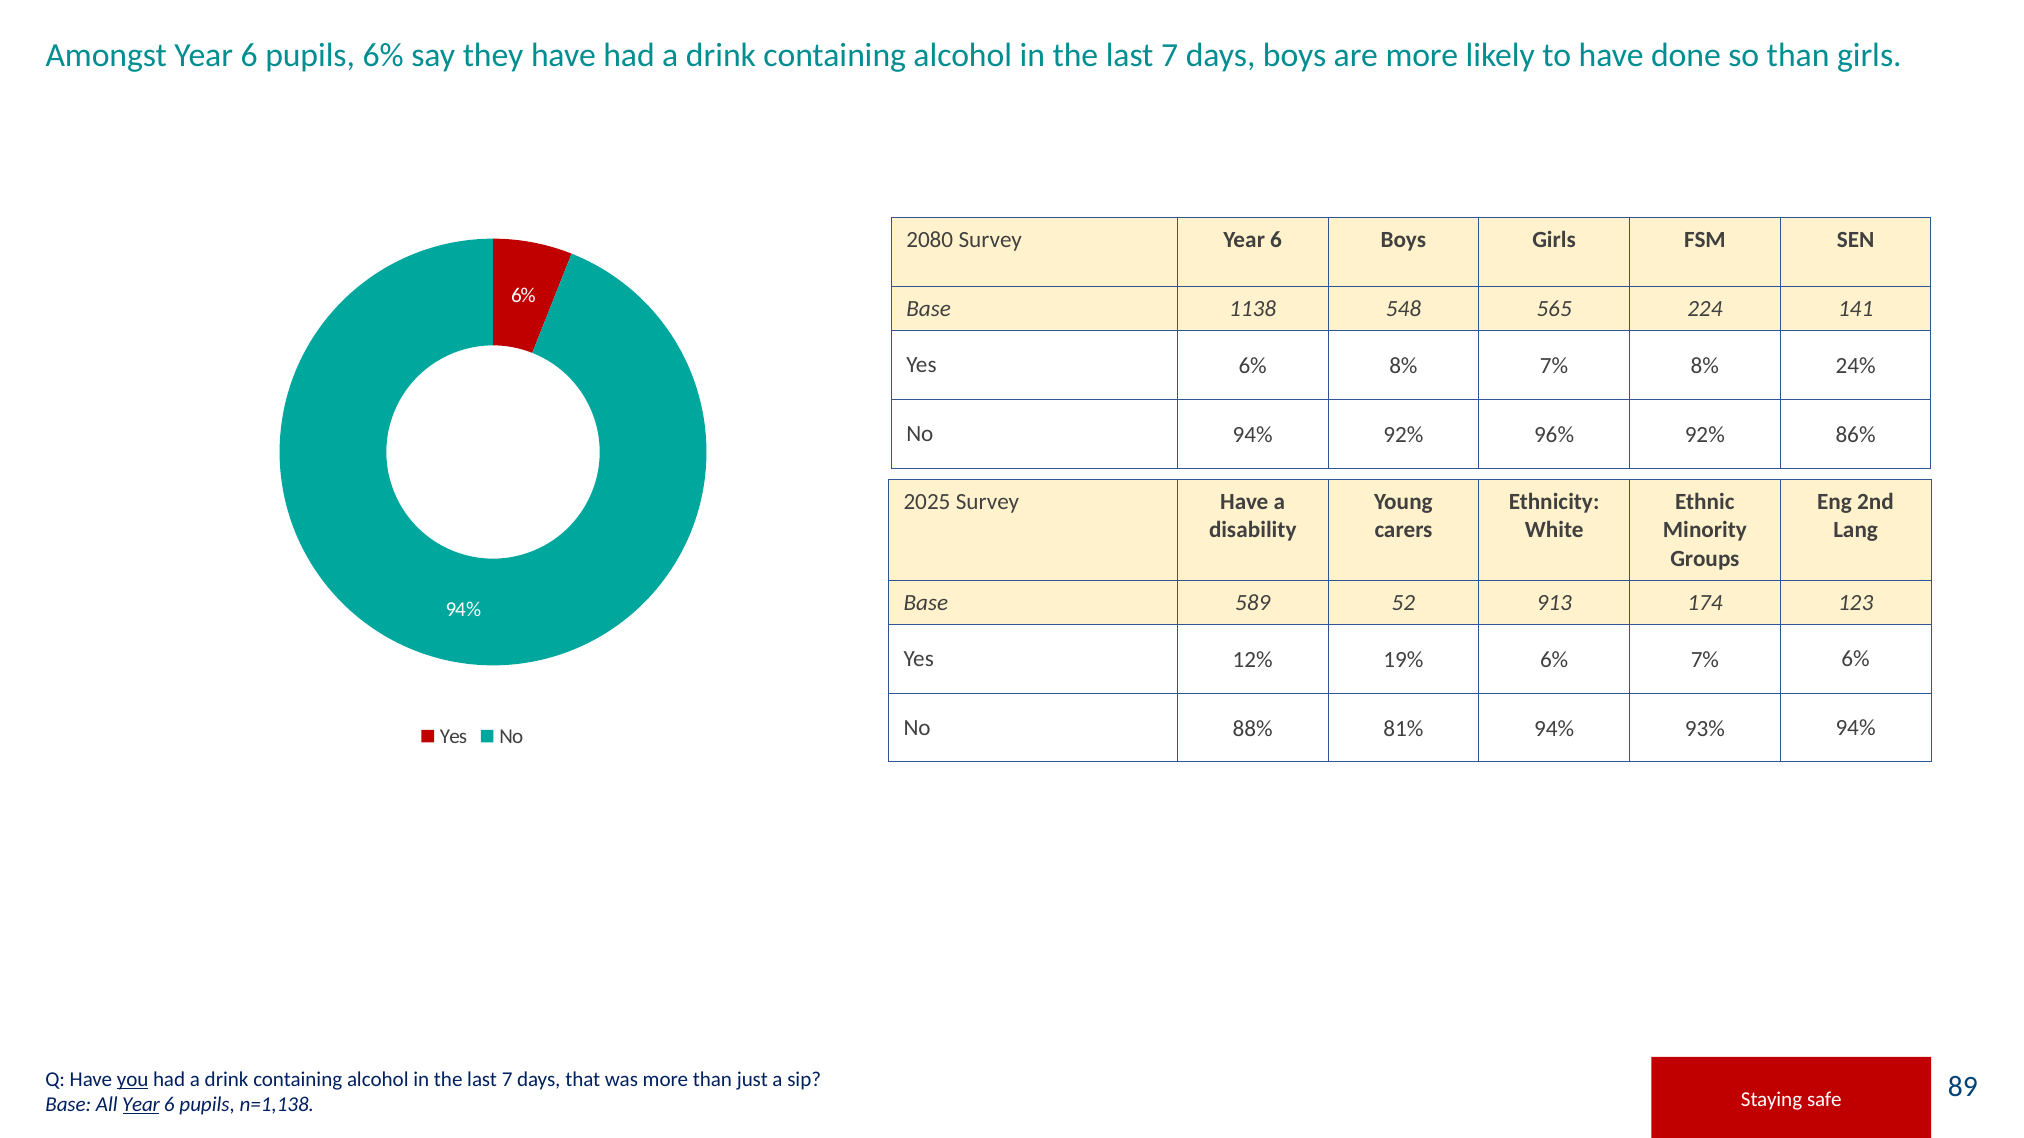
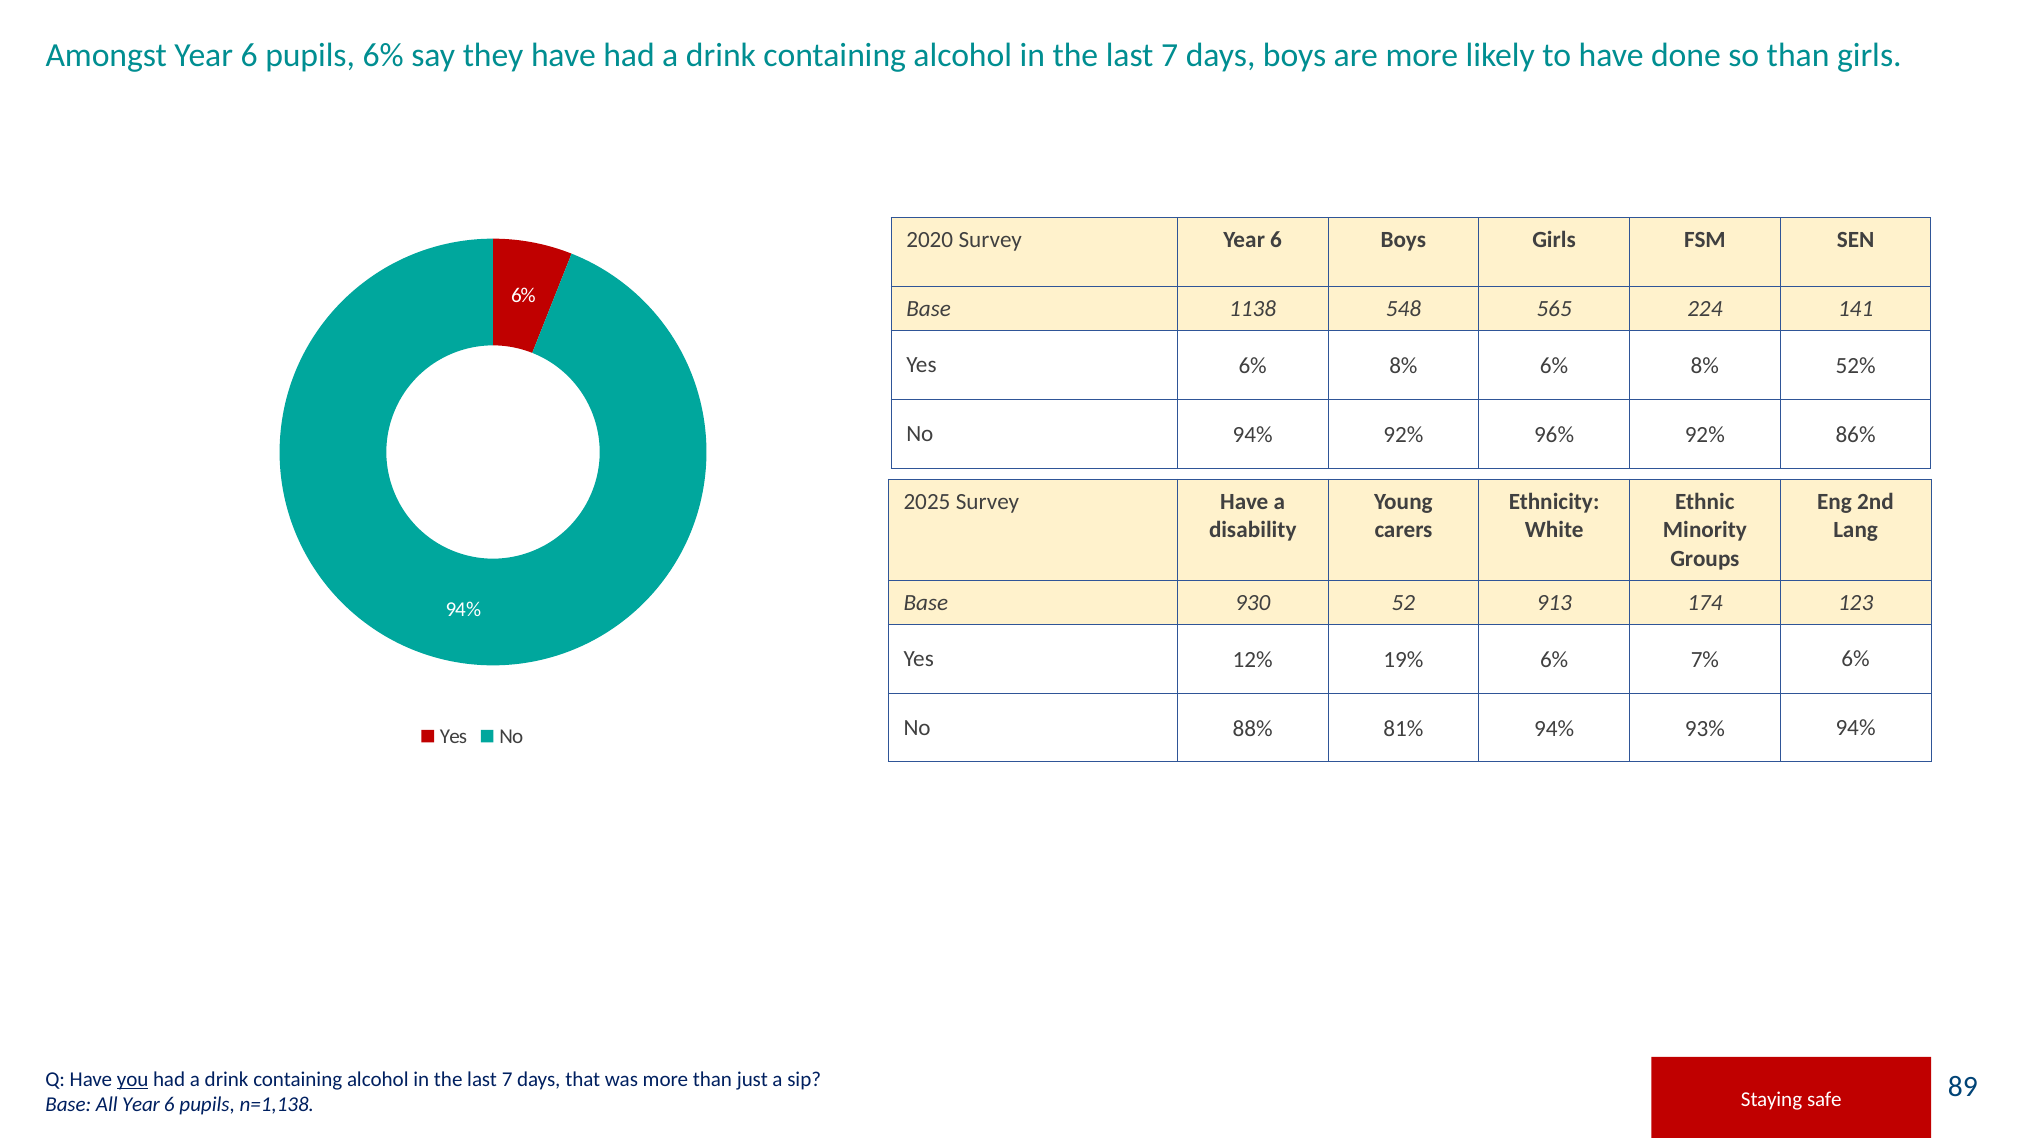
2080: 2080 -> 2020 (930, 240)
8% 7%: 7% -> 6% (1554, 366)
24%: 24% -> 52% (1856, 366)
589: 589 -> 930 (1253, 603)
Year underline: present -> none (141, 1105)
